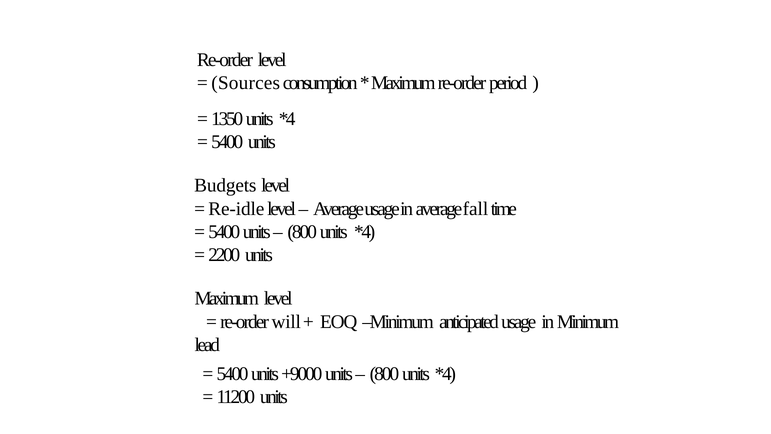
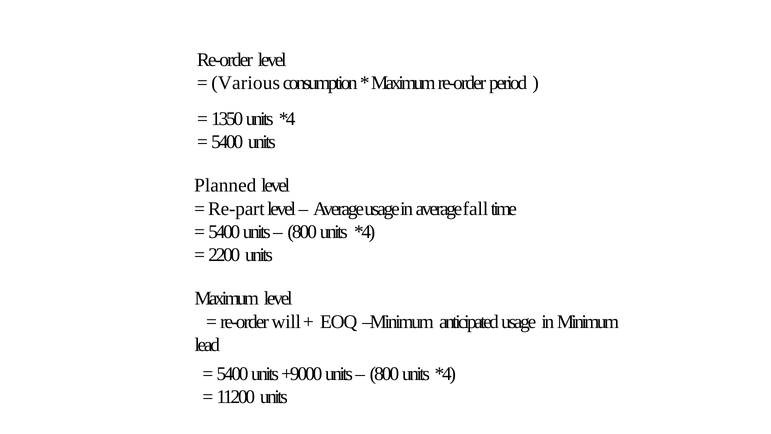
Sources: Sources -> Various (246, 83)
Budgets: Budgets -> Planned (225, 185)
Re-idle: Re-idle -> Re-part (236, 209)
